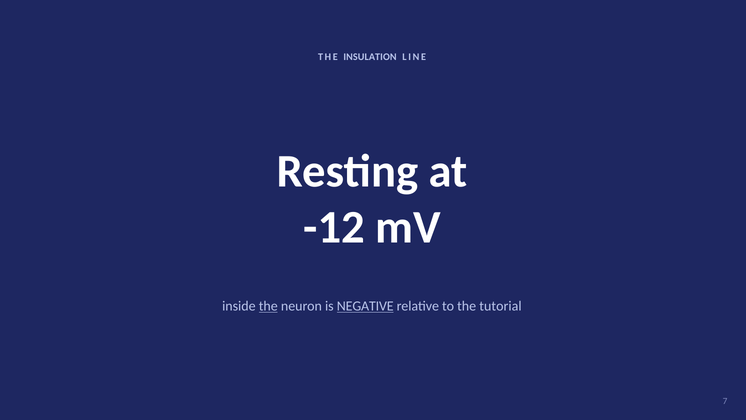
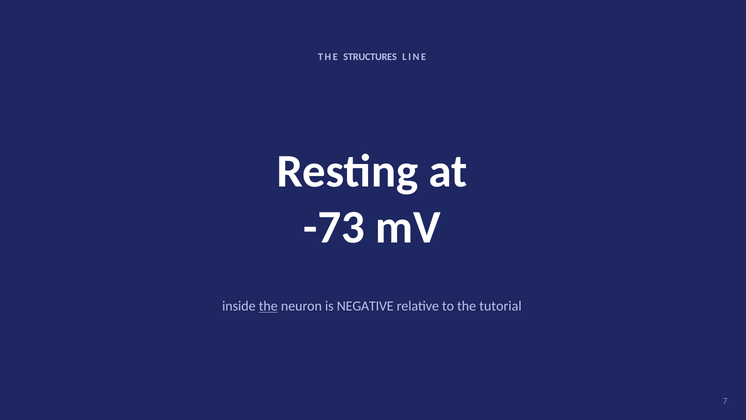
INSULATION: INSULATION -> STRUCTURES (370, 57)
-12: -12 -> -73 (334, 227)
NEGATIVE underline: present -> none (365, 306)
